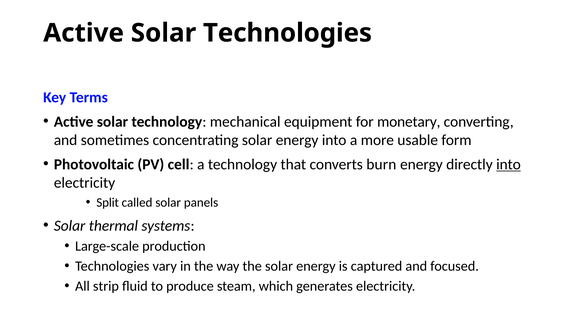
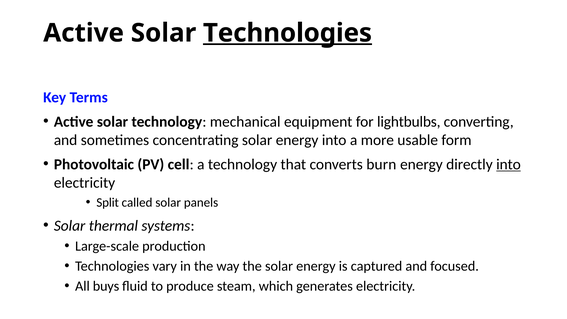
Technologies underline: none -> present (287, 33)
monetary: monetary -> lightbulbs (409, 122)
strip: strip -> buys (106, 286)
